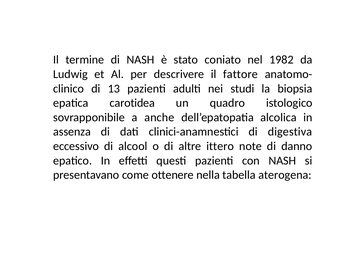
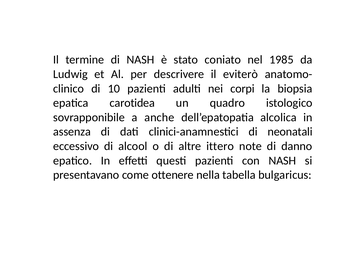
1982: 1982 -> 1985 (281, 60)
fattore: fattore -> eviterò (241, 74)
13: 13 -> 10 (114, 89)
studi: studi -> corpi (243, 89)
digestiva: digestiva -> neonatali (290, 132)
aterogena: aterogena -> bulgaricus (285, 175)
